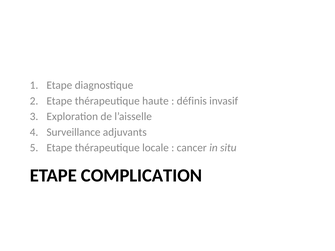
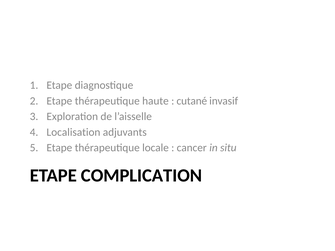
définis: définis -> cutané (192, 101)
Surveillance: Surveillance -> Localisation (73, 132)
